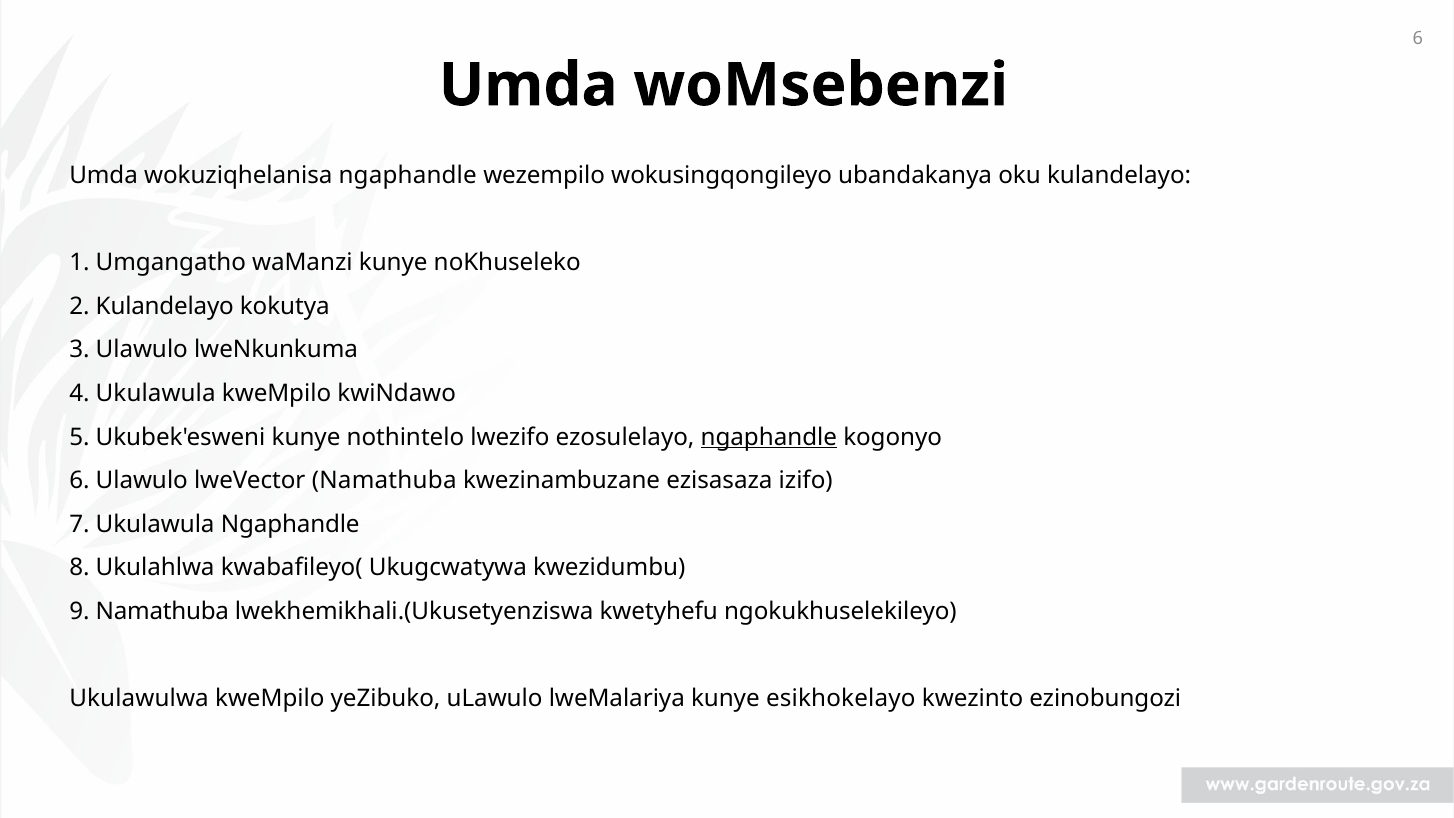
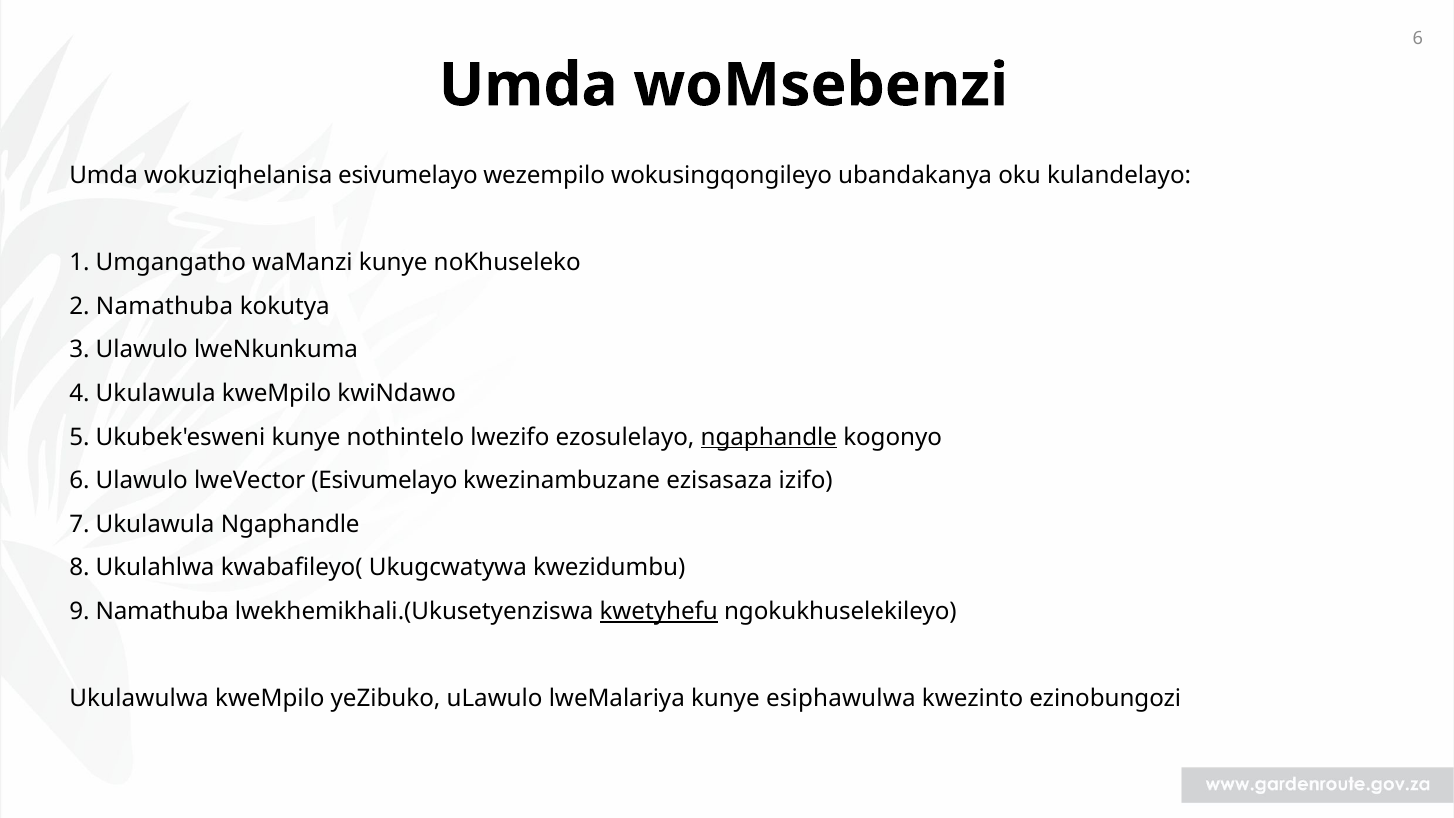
wokuziqhelanisa ngaphandle: ngaphandle -> esivumelayo (408, 176)
2 Kulandelayo: Kulandelayo -> Namathuba (165, 306)
lweVector Namathuba: Namathuba -> Esivumelayo (384, 481)
kwetyhefu underline: none -> present (659, 611)
esikhokelayo: esikhokelayo -> esiphawulwa (841, 698)
